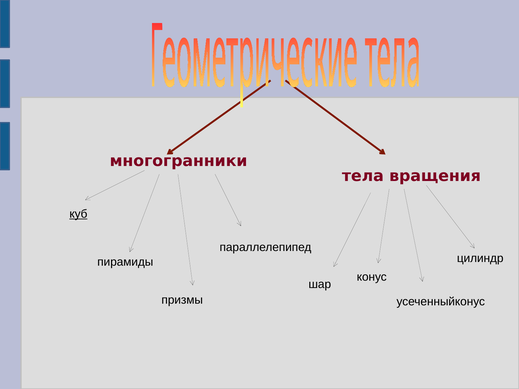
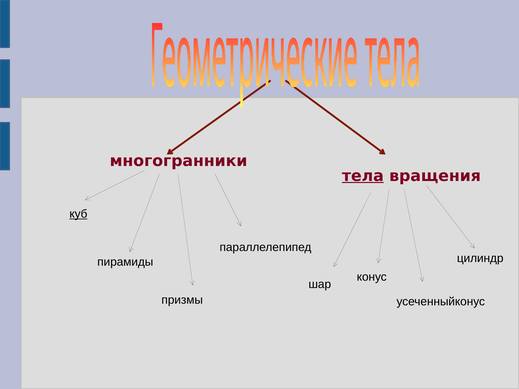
тела underline: none -> present (363, 176)
